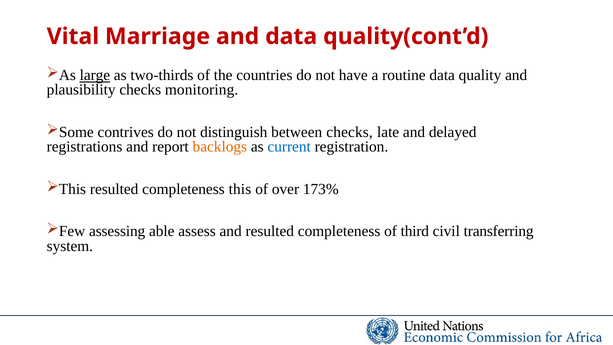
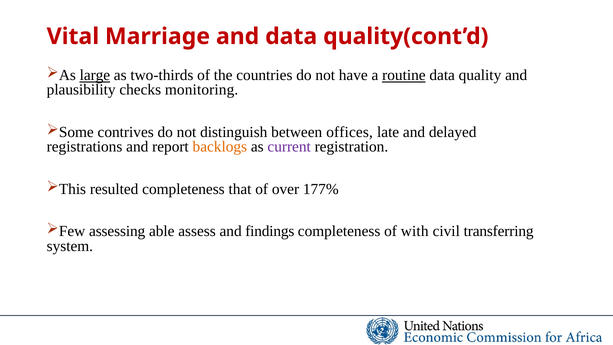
routine underline: none -> present (404, 75)
between checks: checks -> offices (350, 132)
current colour: blue -> purple (289, 147)
this: this -> that (240, 189)
173%: 173% -> 177% (321, 189)
and resulted: resulted -> findings (270, 231)
third: third -> with (415, 231)
